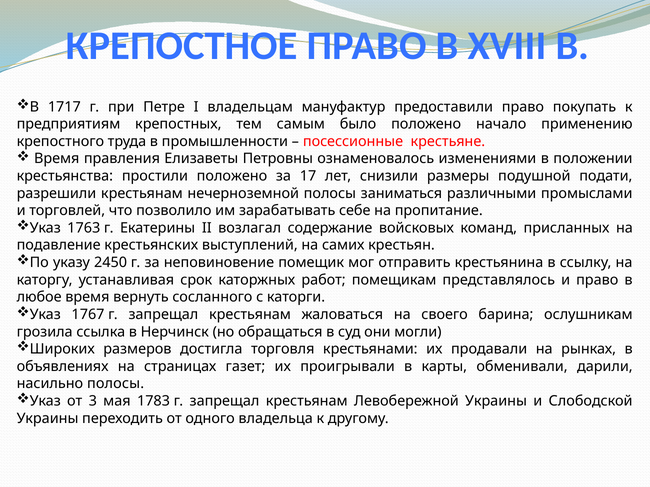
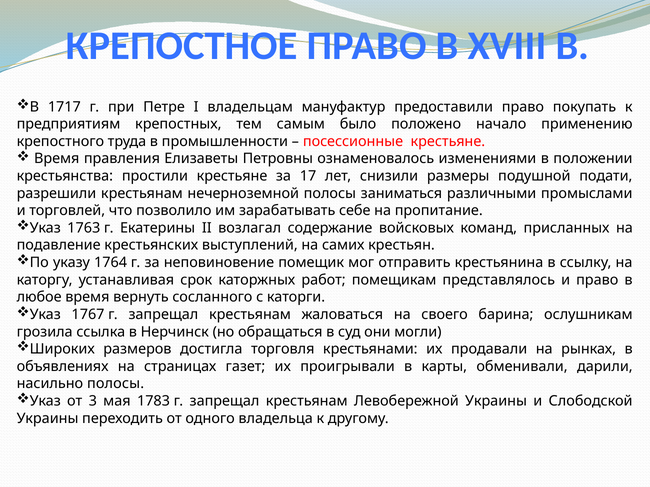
простили положено: положено -> крестьяне (232, 176)
2450: 2450 -> 1764 (111, 263)
